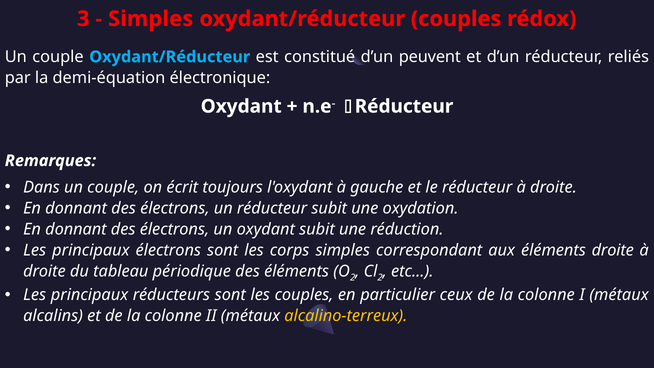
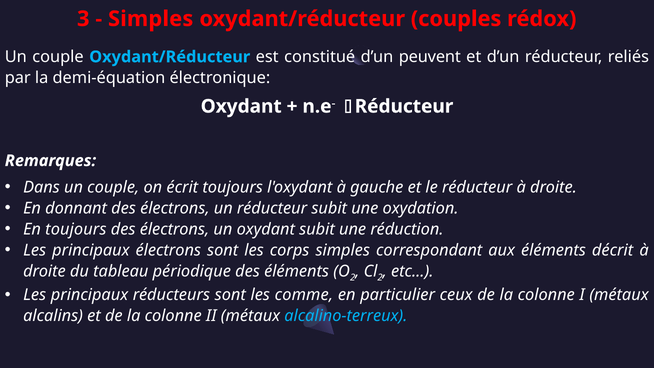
donnant: donnant -> toujours (76, 229)
éléments droite: droite -> décrit (613, 250)
les couples: couples -> comme (304, 295)
alcalino-terreux colour: yellow -> light blue (346, 316)
